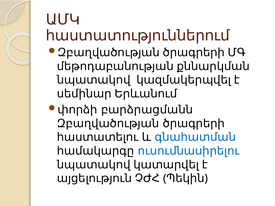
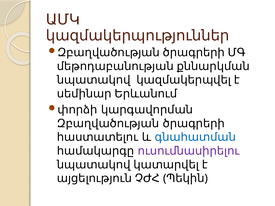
հաստատություններում: հաստատություններում -> կազմակերպություններ (138, 36)
բարձրացմանն: բարձրացմանն -> կարգավորման (147, 110)
ուսումնասիրելու colour: blue -> purple (189, 151)
